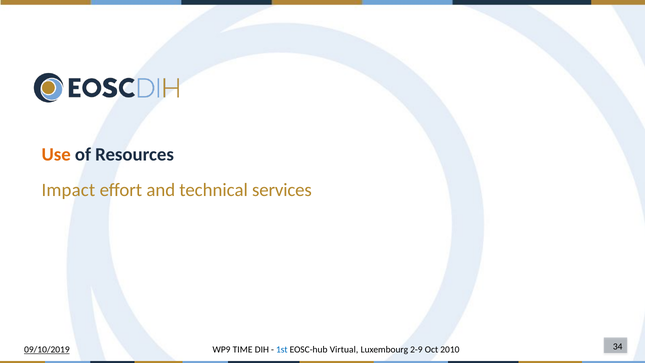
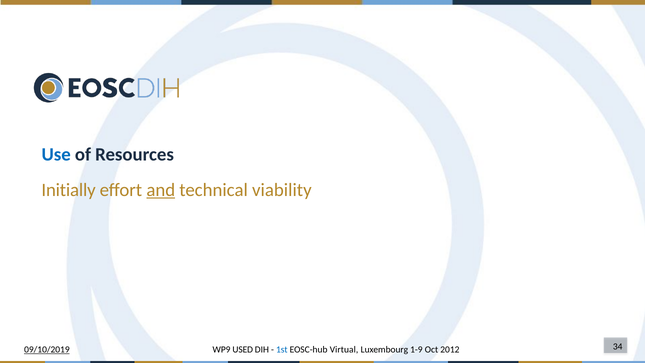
Use colour: orange -> blue (56, 154)
Impact: Impact -> Initially (69, 190)
and underline: none -> present (161, 190)
services: services -> viability (282, 190)
TIME: TIME -> USED (243, 350)
2-9: 2-9 -> 1-9 (416, 350)
2010: 2010 -> 2012 (450, 350)
